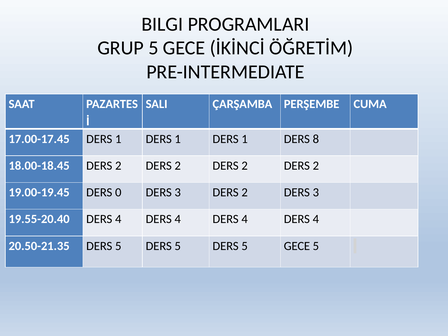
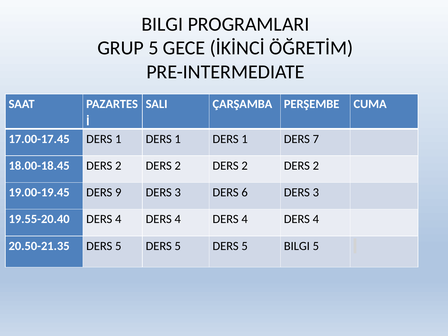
8: 8 -> 7 (316, 139)
0: 0 -> 9 (118, 192)
3 DERS 2: 2 -> 6 (245, 192)
DERS 5 GECE: GECE -> BILGI (297, 246)
